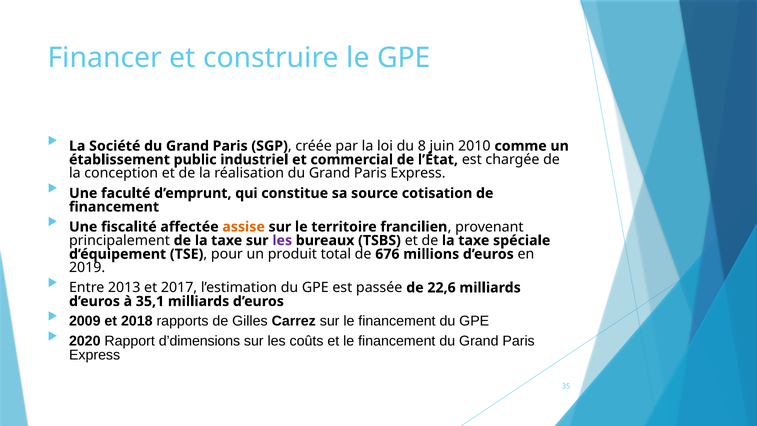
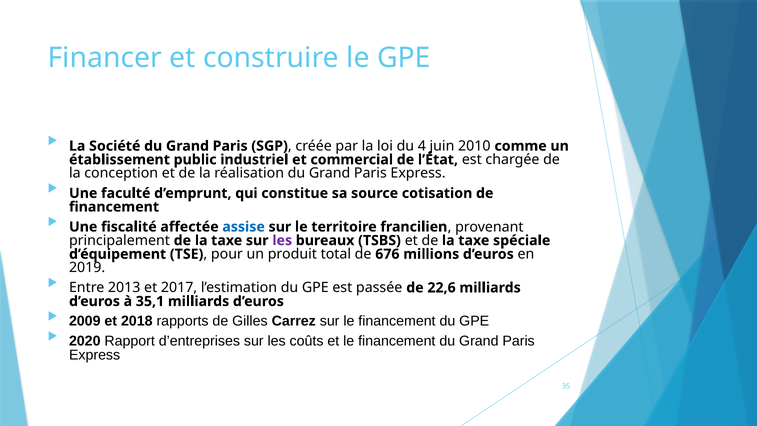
8: 8 -> 4 (422, 146)
assise colour: orange -> blue (244, 227)
d’dimensions: d’dimensions -> d’entreprises (199, 341)
